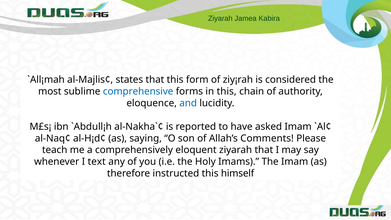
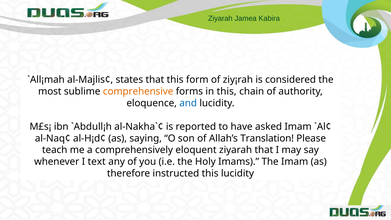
comprehensive colour: blue -> orange (138, 91)
Comments: Comments -> Translation (267, 138)
this himself: himself -> lucidity (237, 173)
